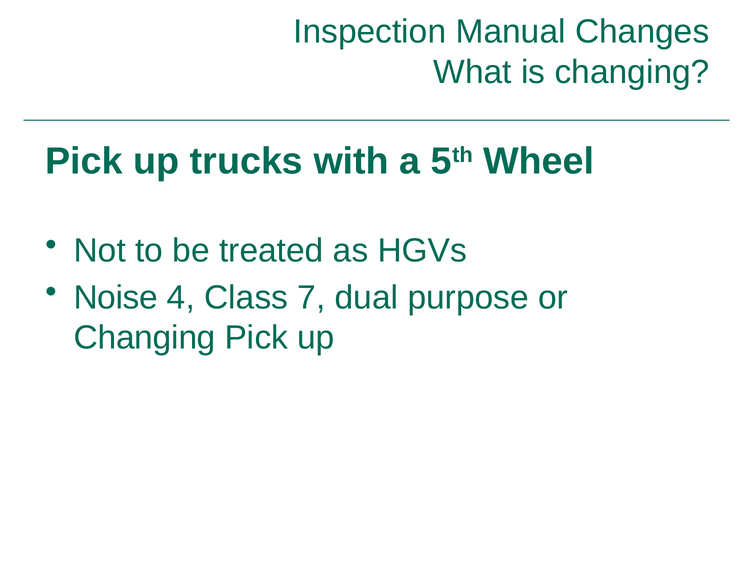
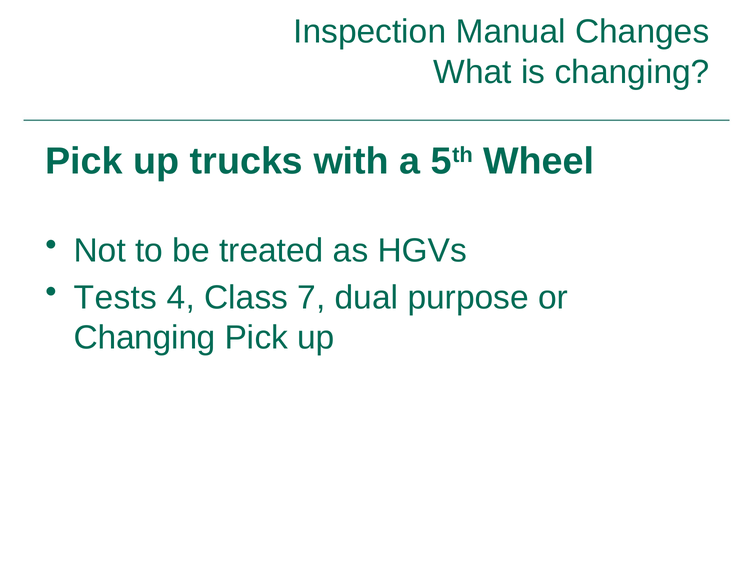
Noise: Noise -> Tests (115, 298)
